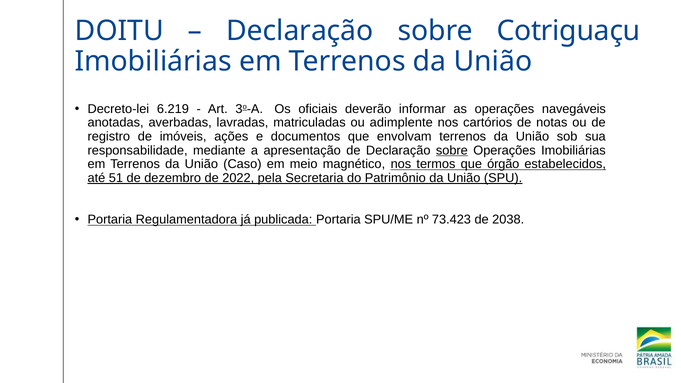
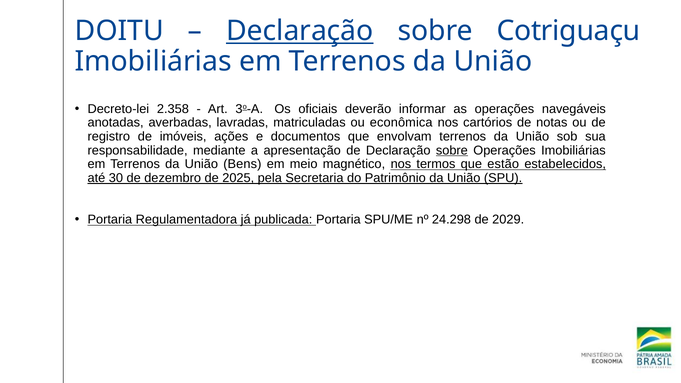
Declaração underline: none -> present (300, 31)
6.219: 6.219 -> 2.358 (173, 109)
adimplente: adimplente -> econômica (401, 123)
Caso: Caso -> Bens (242, 164)
órgão: órgão -> estão (503, 164)
51: 51 -> 30 (116, 178)
2022: 2022 -> 2025 (238, 178)
73.423: 73.423 -> 24.298 (451, 220)
2038: 2038 -> 2029 (508, 220)
